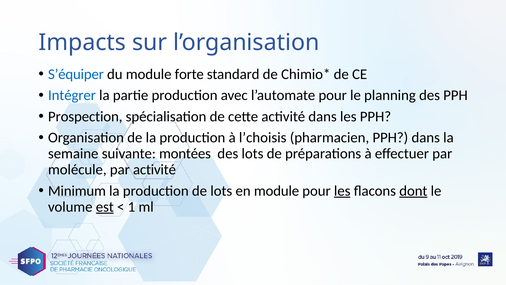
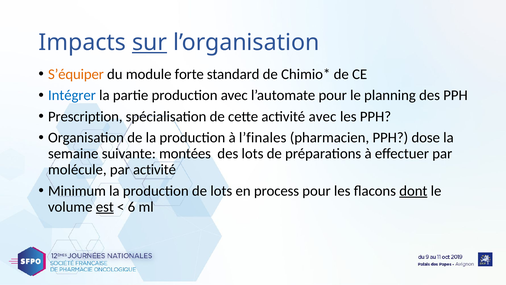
sur underline: none -> present (150, 43)
S’équiper colour: blue -> orange (76, 74)
Prospection: Prospection -> Prescription (85, 116)
activité dans: dans -> avec (322, 116)
l’choisis: l’choisis -> l’finales (263, 138)
PPH dans: dans -> dose (426, 138)
en module: module -> process (277, 191)
les underline: present -> none (342, 191)
1: 1 -> 6 (131, 207)
